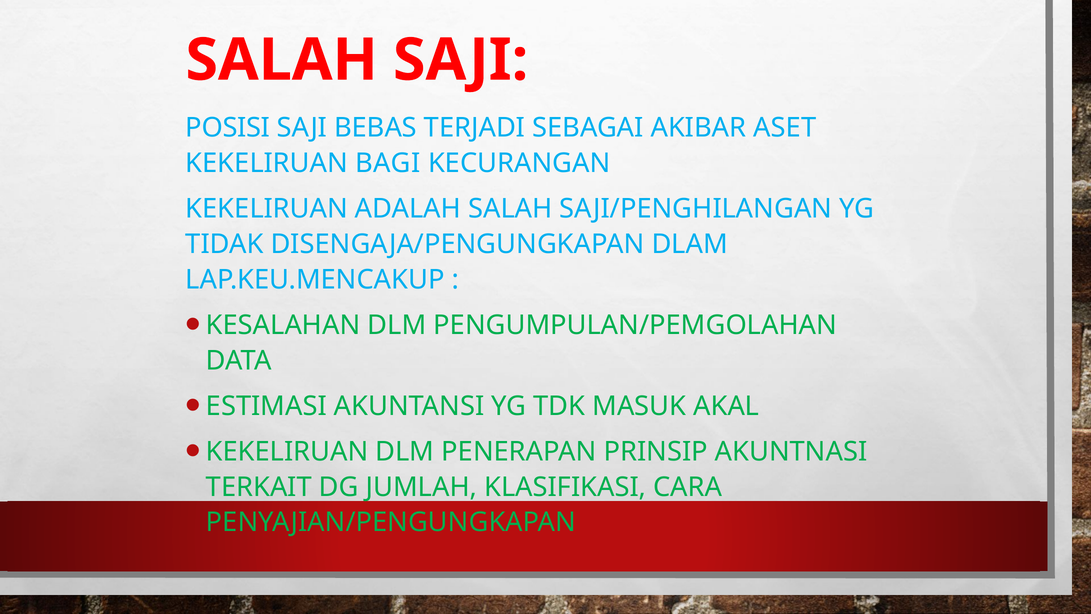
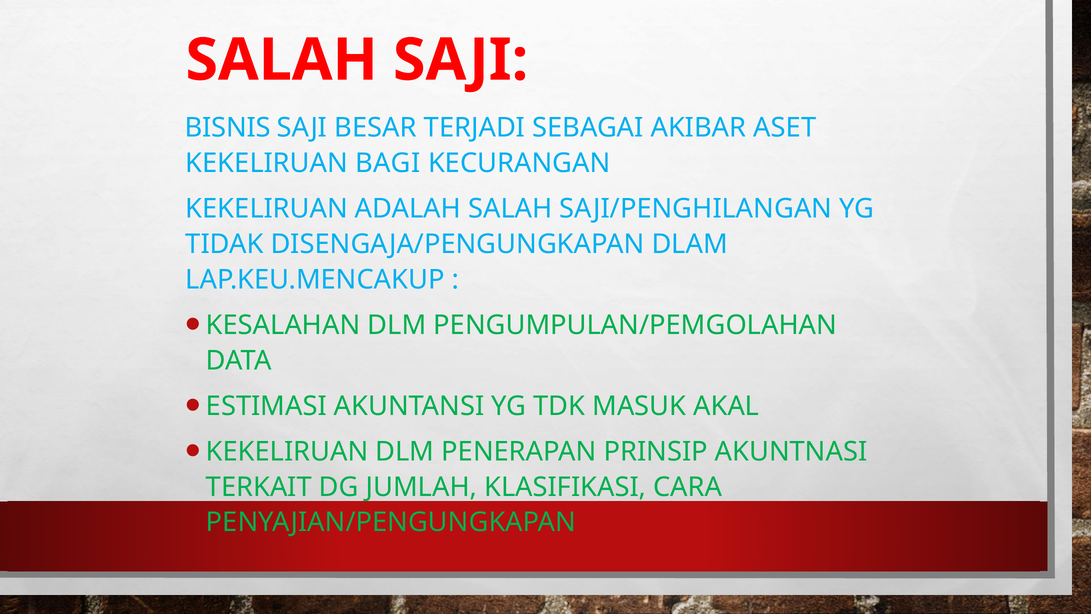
POSISI: POSISI -> BISNIS (228, 128)
BEBAS: BEBAS -> BESAR (376, 128)
